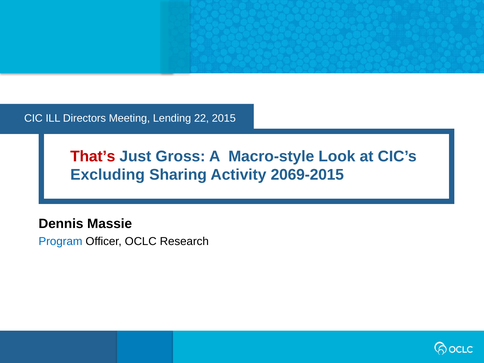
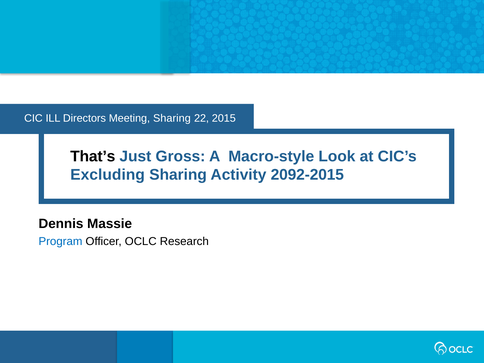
Meeting Lending: Lending -> Sharing (172, 118)
That’s colour: red -> black (93, 156)
2069-2015: 2069-2015 -> 2092-2015 (307, 175)
